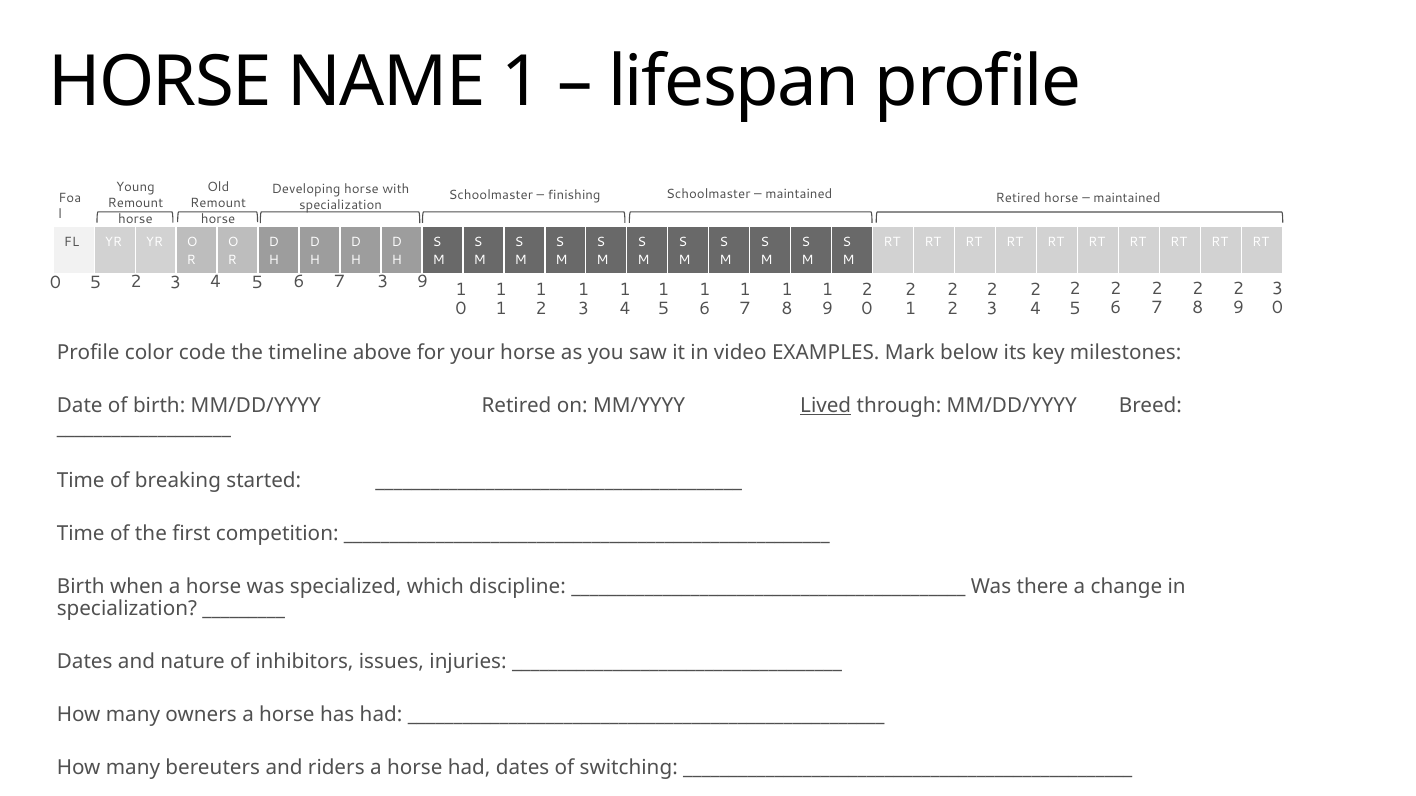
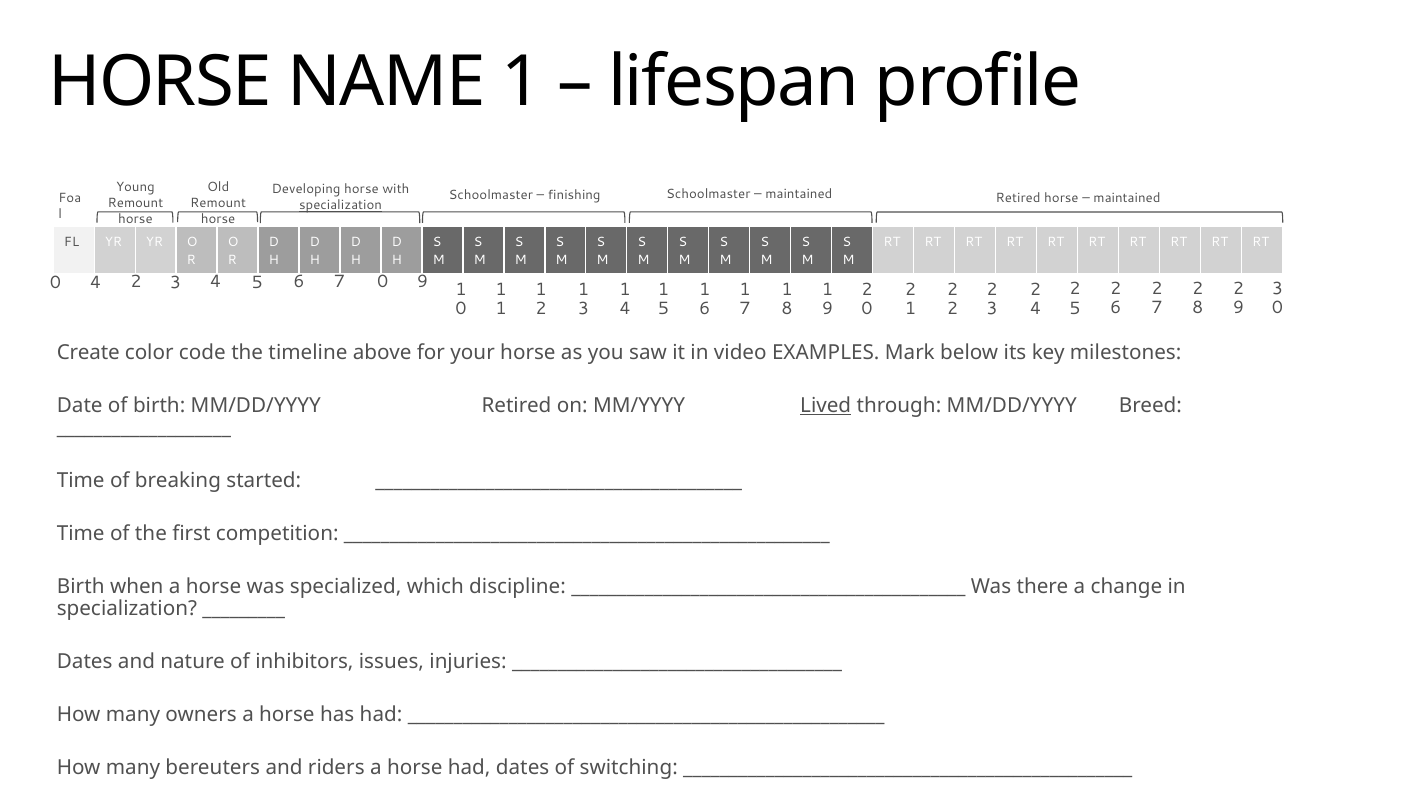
specialization underline: none -> present (341, 206)
0 5: 5 -> 4 (96, 282)
7 3: 3 -> 0 (383, 282)
Profile: Profile -> Create (88, 353)
